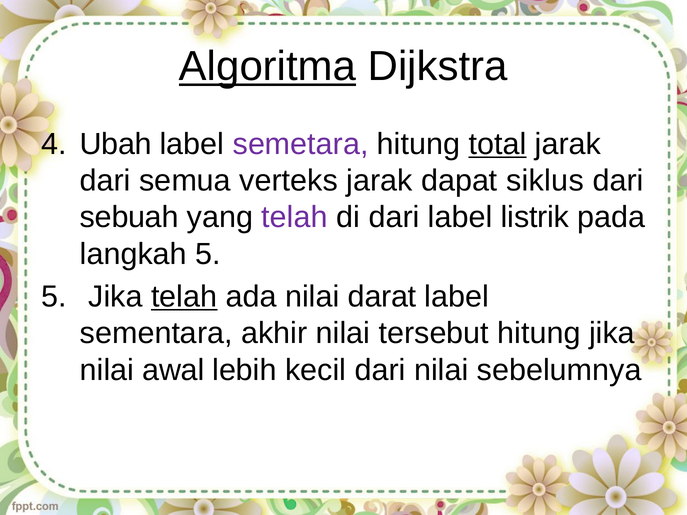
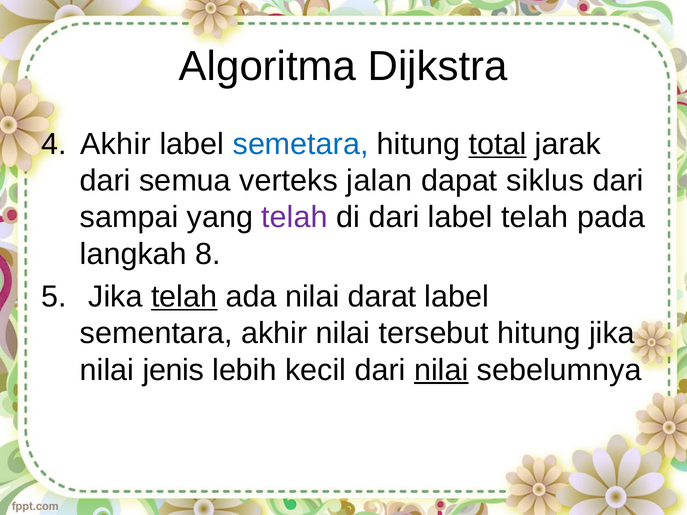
Algoritma underline: present -> none (267, 67)
Ubah: Ubah -> Akhir (115, 144)
semetara colour: purple -> blue (301, 144)
verteks jarak: jarak -> jalan (379, 181)
sebuah: sebuah -> sampai (129, 217)
label listrik: listrik -> telah (535, 217)
langkah 5: 5 -> 8 (208, 254)
awal: awal -> jenis (173, 370)
nilai underline: none -> present (441, 370)
